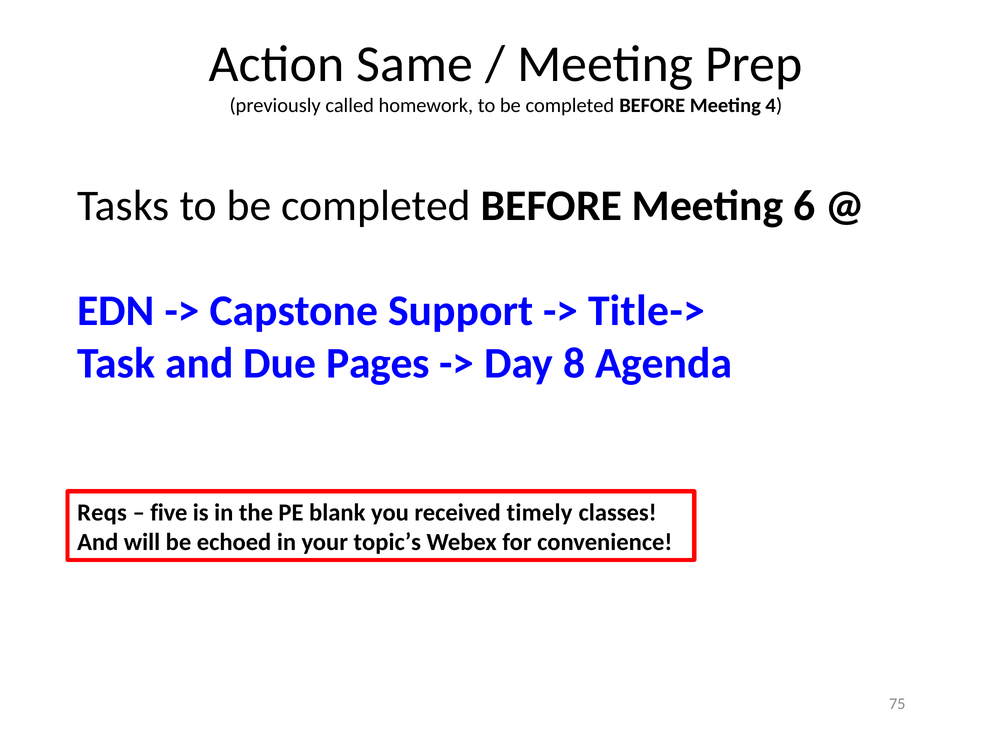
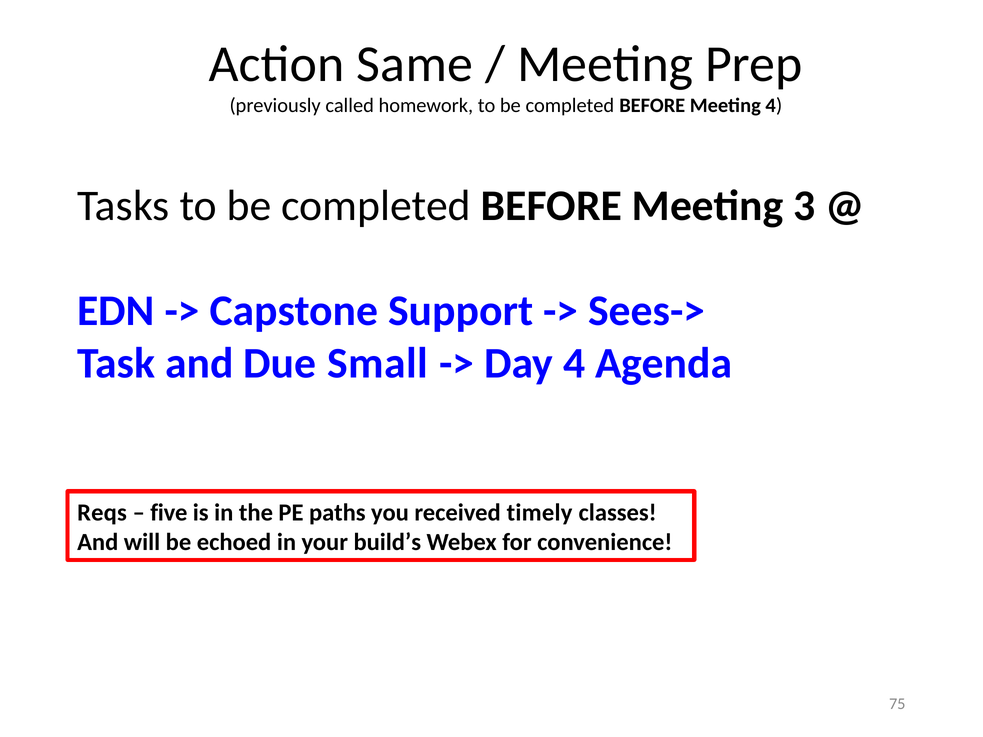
6: 6 -> 3 (804, 206)
Title->: Title-> -> Sees-> (647, 311)
Pages: Pages -> Small (377, 363)
Day 8: 8 -> 4 (574, 363)
blank: blank -> paths (337, 513)
topic’s: topic’s -> build’s (387, 542)
